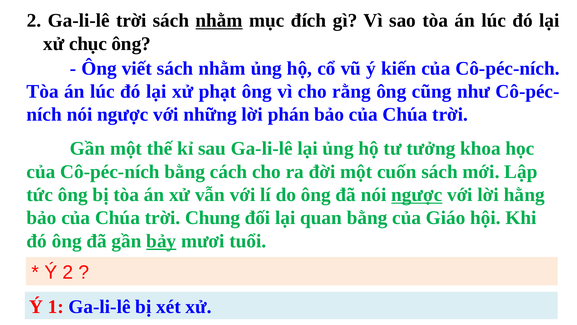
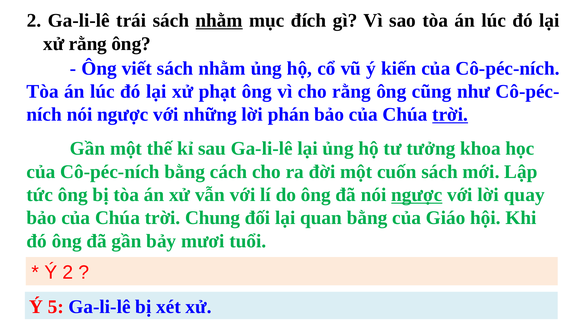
Ga-li-lê trời: trời -> trái (131, 21)
xử chục: chục -> rằng (88, 44)
trời underline: none -> present (450, 114)
hằng: hằng -> quay (524, 195)
bảy underline: present -> none (161, 241)
1: 1 -> 5 (56, 306)
